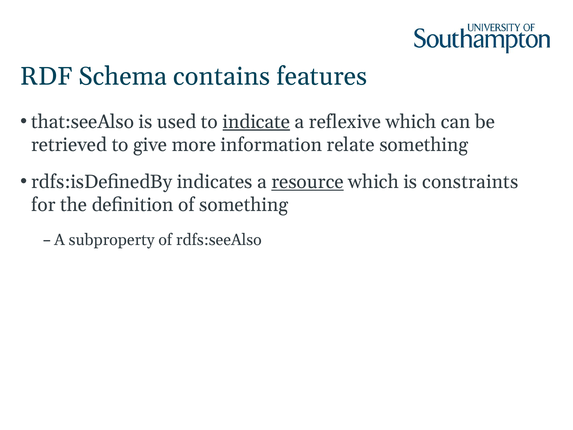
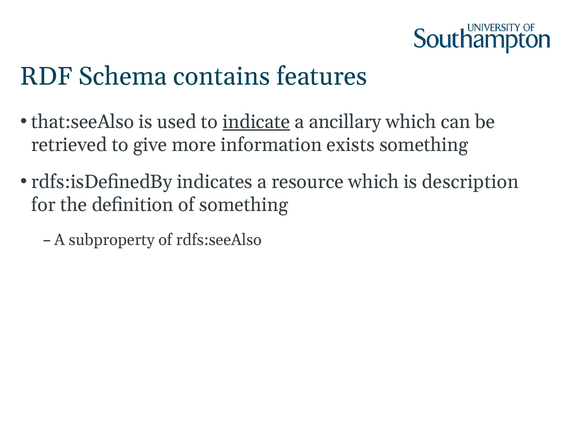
reflexive: reflexive -> ancillary (345, 122)
relate: relate -> exists (351, 145)
resource underline: present -> none (307, 182)
constraints: constraints -> description (470, 182)
